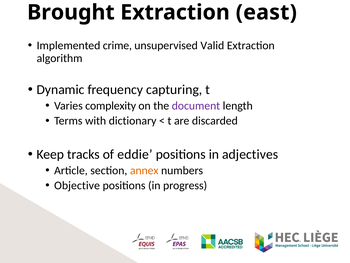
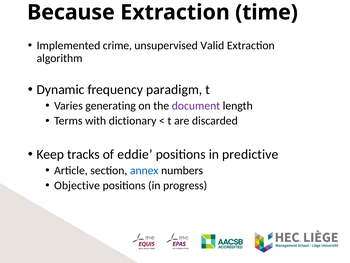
Brought: Brought -> Because (71, 12)
east: east -> time (267, 12)
capturing: capturing -> paradigm (174, 90)
complexity: complexity -> generating (111, 106)
adjectives: adjectives -> predictive (250, 154)
annex colour: orange -> blue (144, 170)
